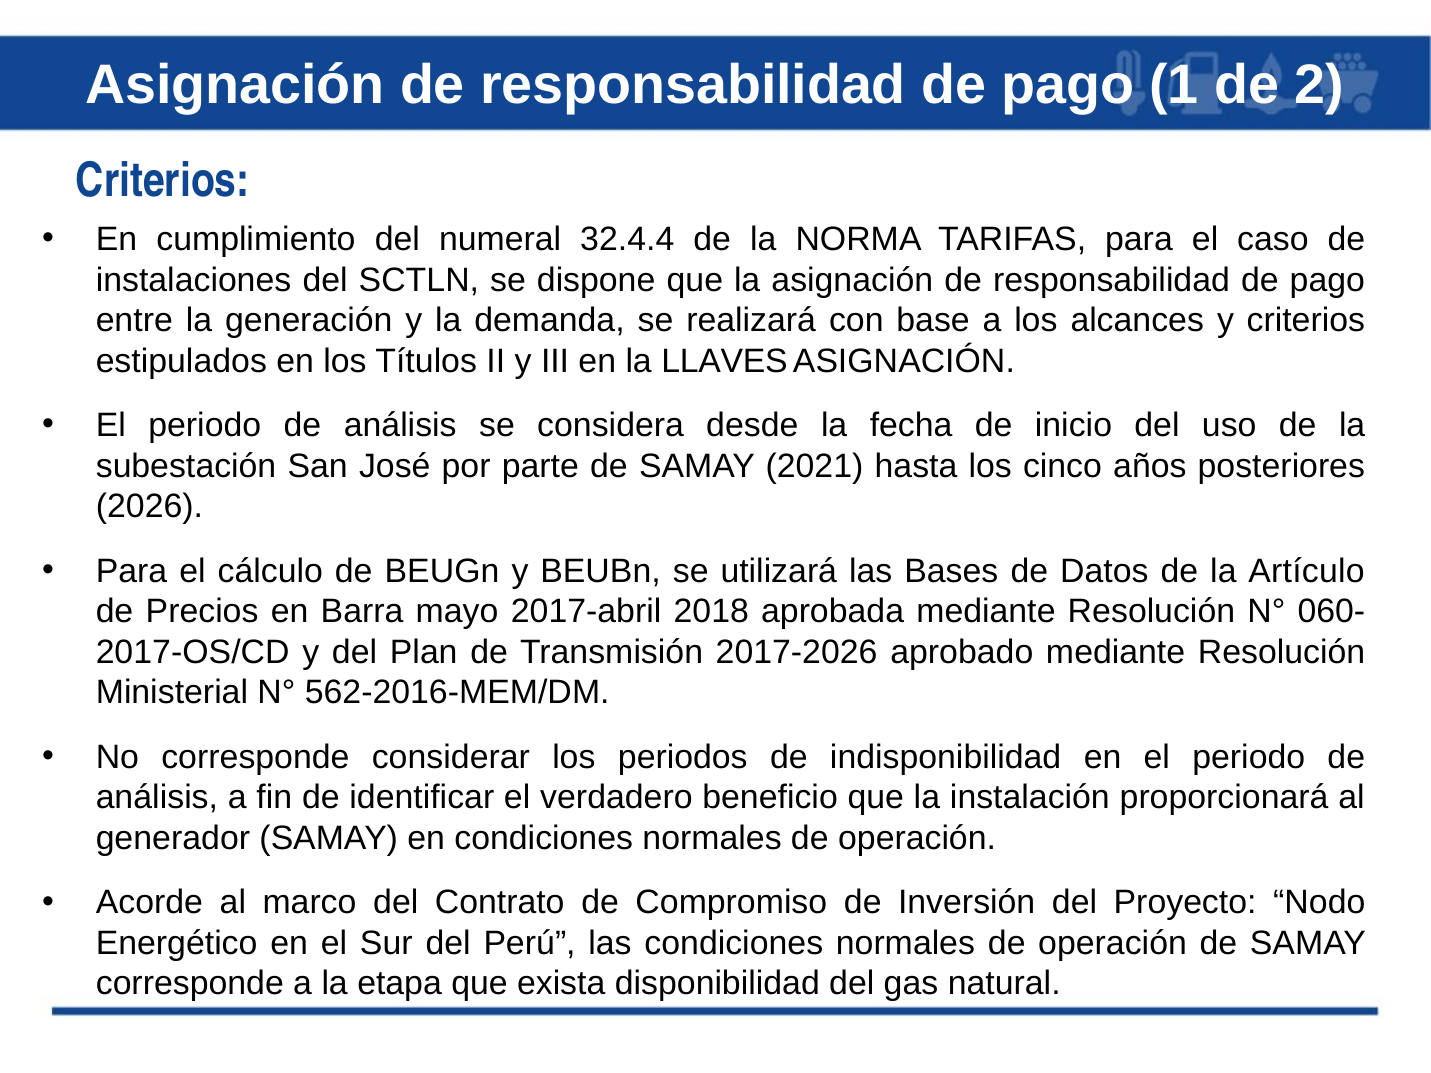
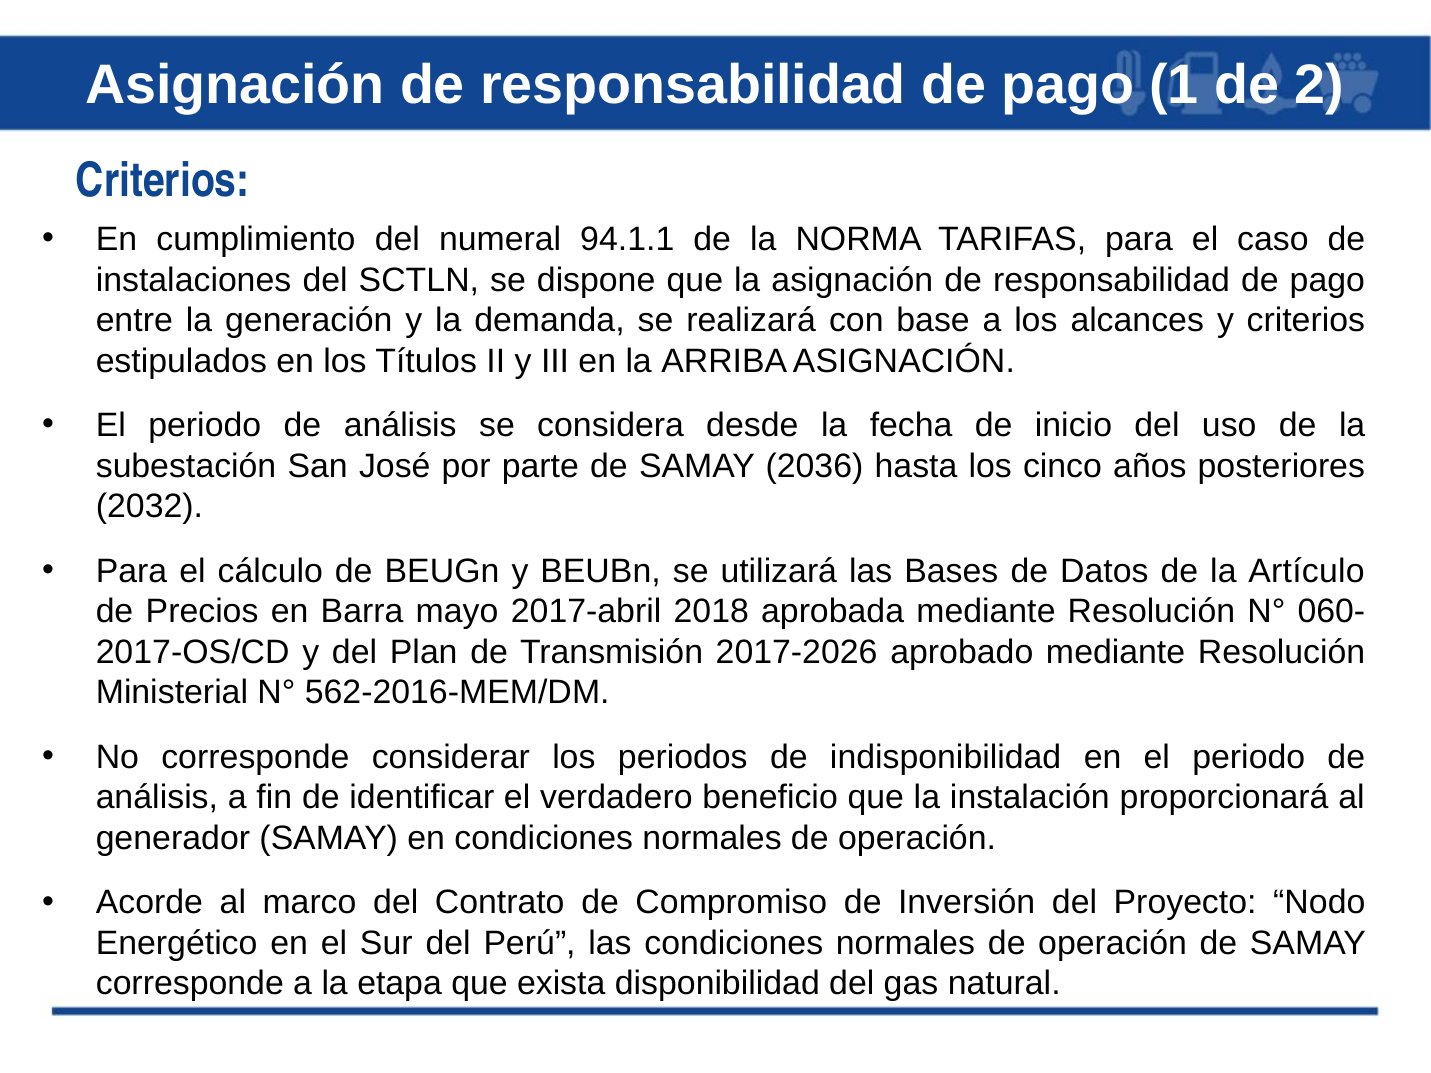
32.4.4: 32.4.4 -> 94.1.1 (627, 239)
LLAVES: LLAVES -> ARRIBA (724, 361)
2021: 2021 -> 2036 (814, 466)
2026: 2026 -> 2032 (149, 507)
